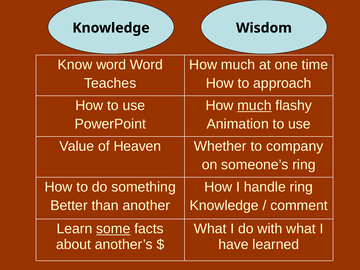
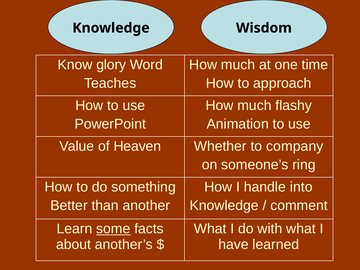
Know word: word -> glory (111, 65)
much underline: present -> none (254, 106)
handle ring: ring -> into (301, 187)
